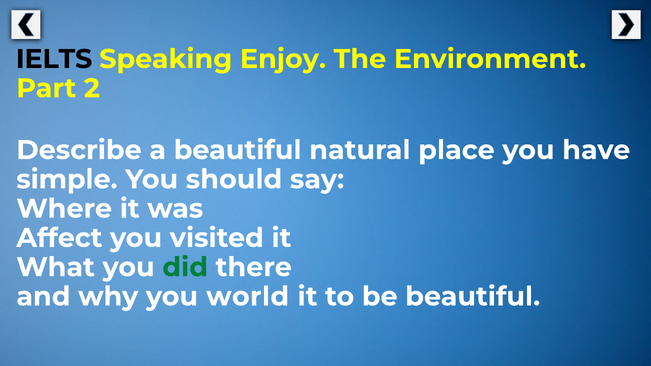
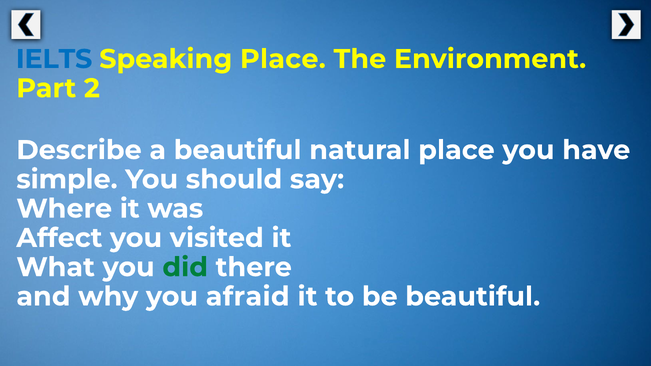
IELTS colour: black -> blue (54, 59)
Speaking Enjoy: Enjoy -> Place (283, 59)
world: world -> afraid (248, 297)
